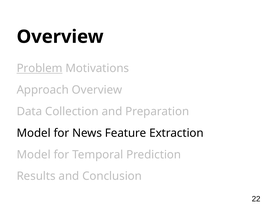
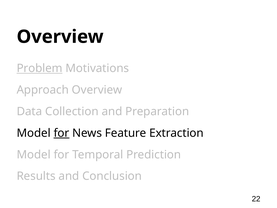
for underline: none -> present (61, 133)
